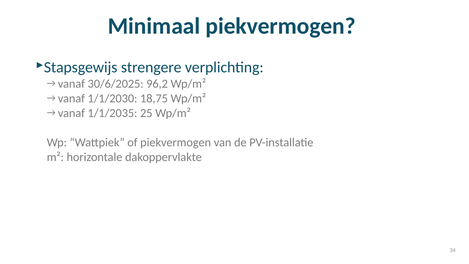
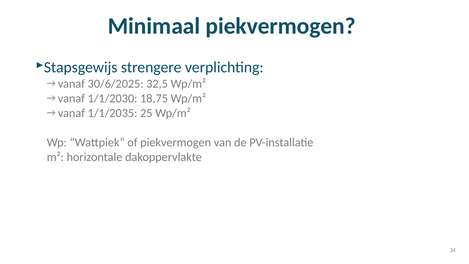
96,2: 96,2 -> 32,5 (157, 84)
